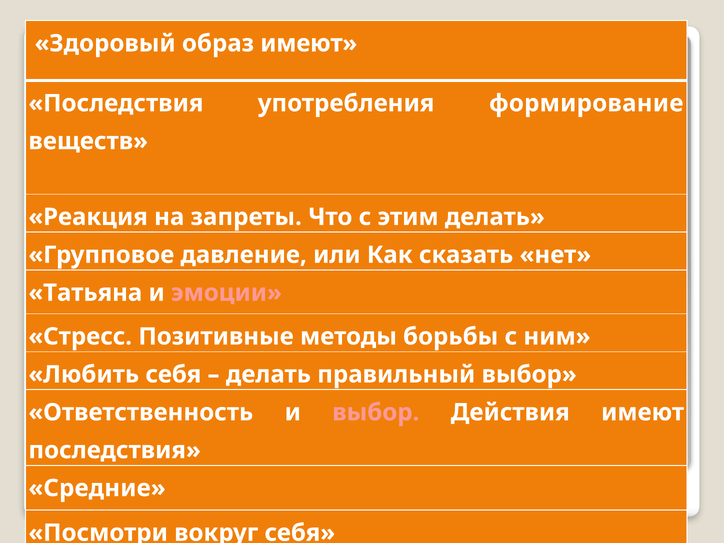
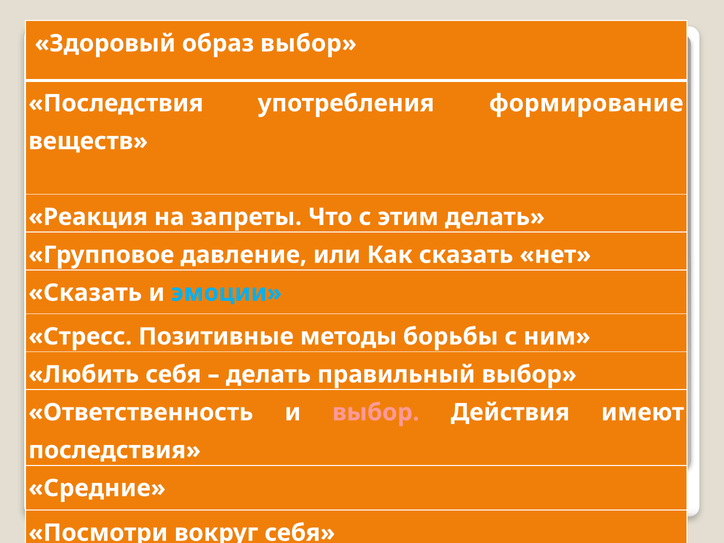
образ имеют: имеют -> выбор (309, 43)
Татьяна: Татьяна -> Сказать (85, 293)
эмоции colour: pink -> light blue (226, 293)
